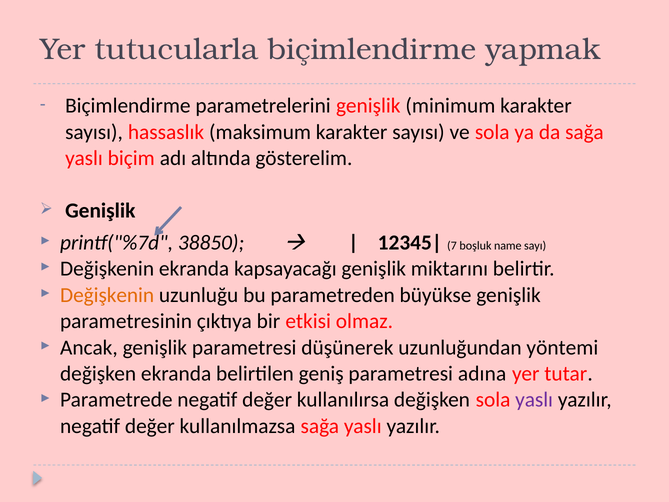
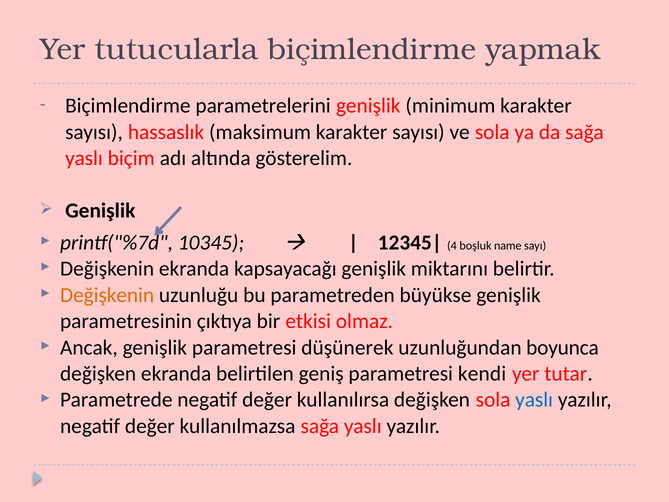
38850: 38850 -> 10345 (211, 242)
7: 7 -> 4 (452, 246)
yöntemi: yöntemi -> boyunca (562, 347)
adına: adına -> kendi (482, 374)
yaslı colour: purple -> blue (534, 400)
